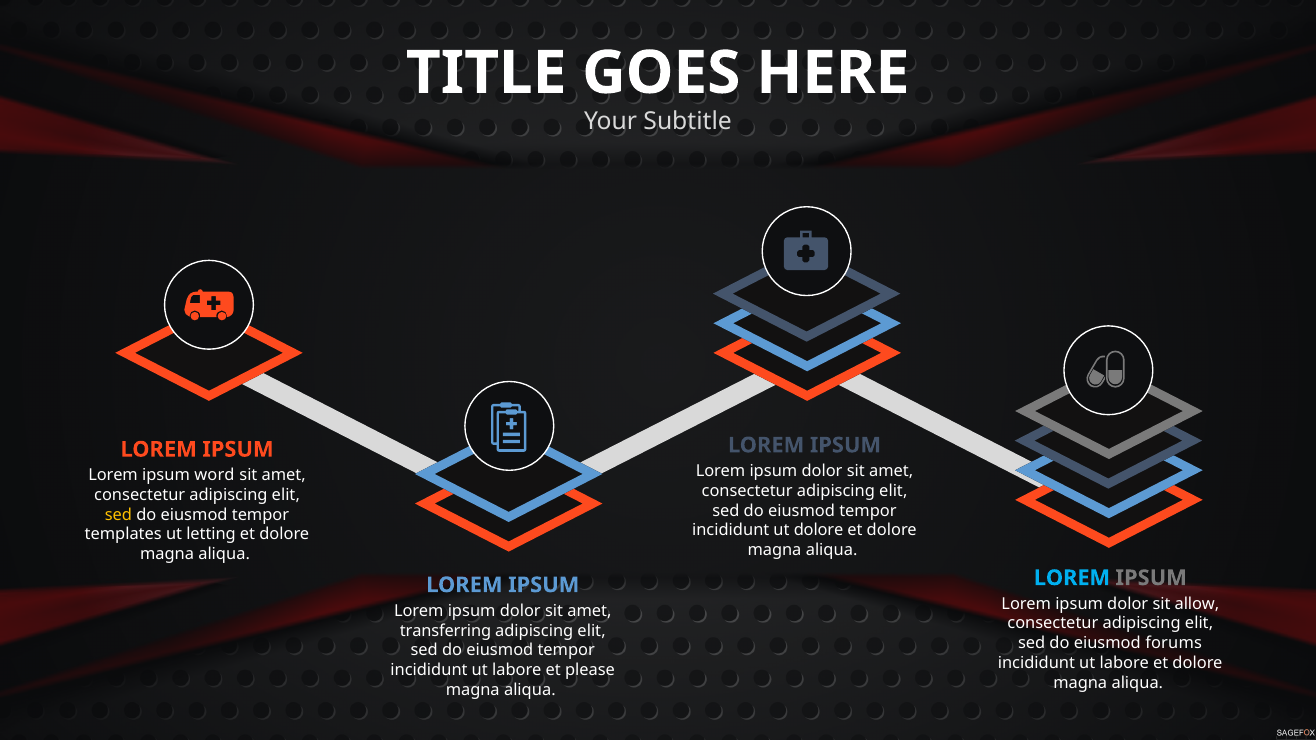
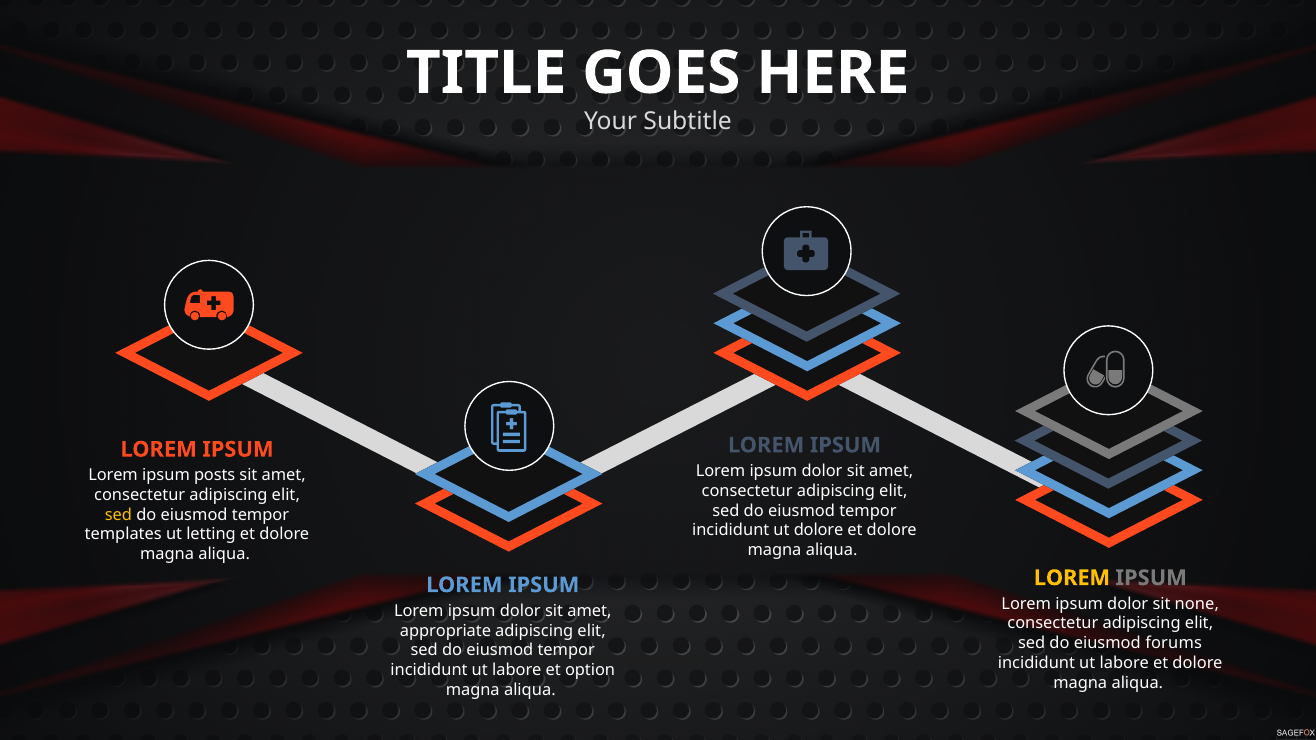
word: word -> posts (215, 476)
LOREM colour: light blue -> yellow (1072, 578)
allow: allow -> none (1197, 604)
transferring: transferring -> appropriate (445, 631)
please: please -> option (590, 670)
